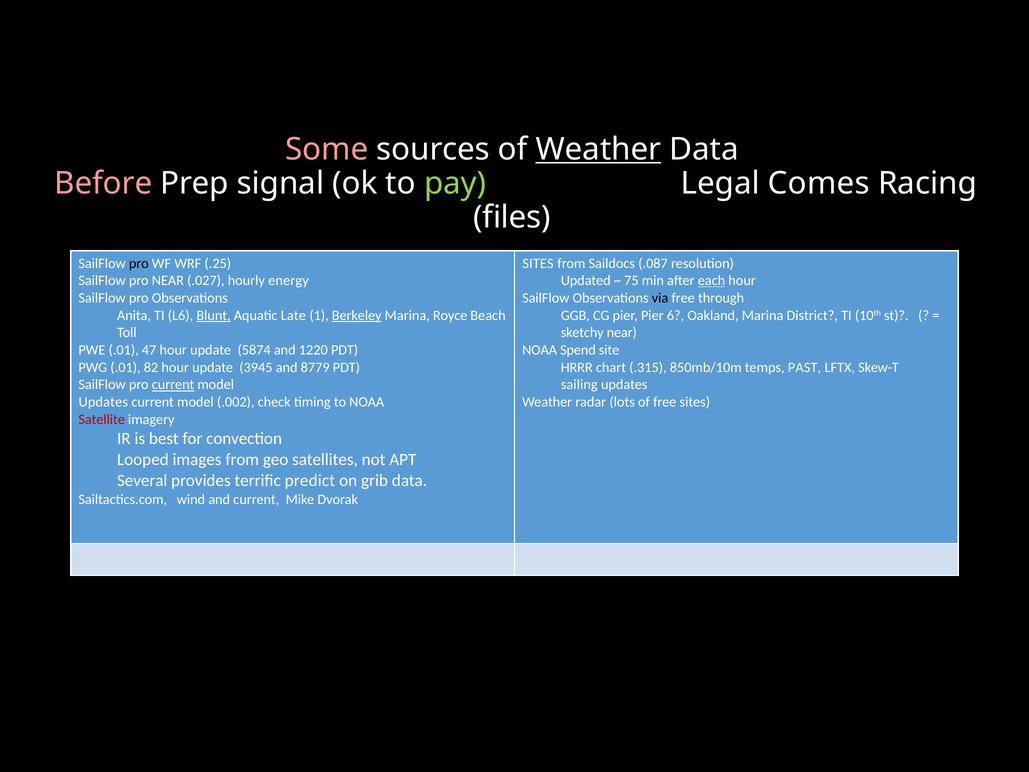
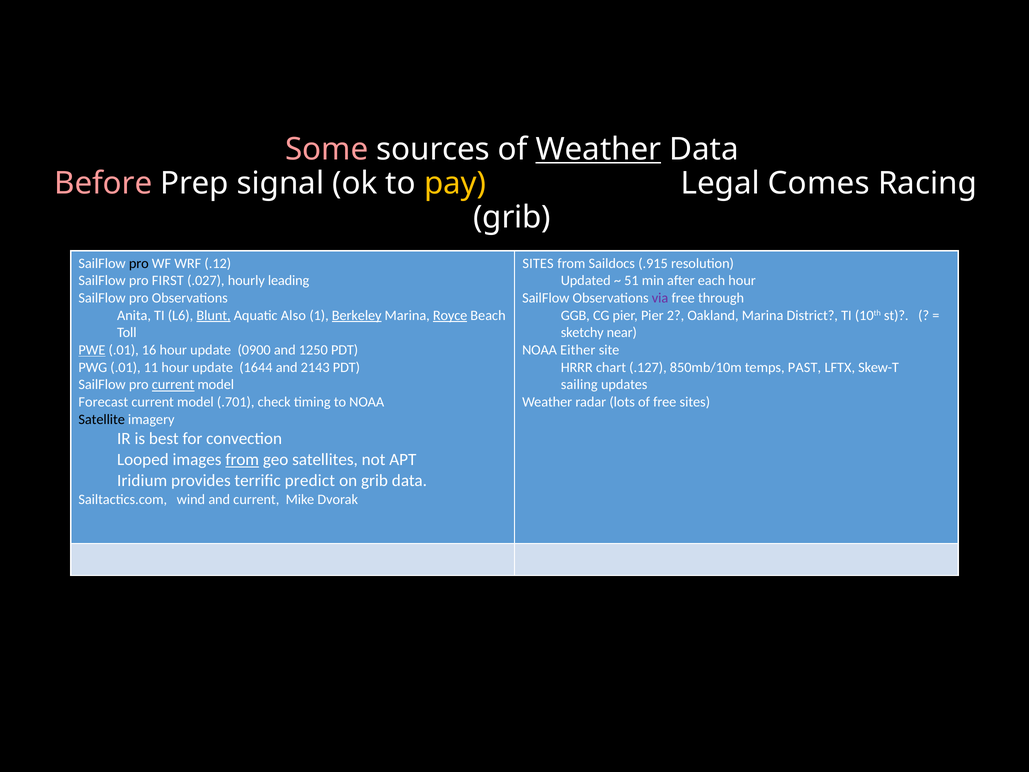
pay colour: light green -> yellow (455, 183)
files: files -> grib (512, 217)
.25: .25 -> .12 (218, 263)
.087: .087 -> .915 (653, 263)
pro NEAR: NEAR -> FIRST (168, 281)
energy: energy -> leading (289, 281)
75: 75 -> 51 (631, 281)
each underline: present -> none (712, 281)
via colour: black -> purple (660, 298)
Late: Late -> Also (293, 315)
Royce underline: none -> present (450, 315)
6: 6 -> 2 (676, 315)
PWE underline: none -> present (92, 350)
47: 47 -> 16 (149, 350)
5874: 5874 -> 0900 (254, 350)
1220: 1220 -> 1250 (313, 350)
Spend: Spend -> Either (578, 350)
82: 82 -> 11 (151, 367)
3945: 3945 -> 1644 (256, 367)
8779: 8779 -> 2143 (315, 367)
.315: .315 -> .127 (648, 367)
Updates: Updates -> Forecast (103, 402)
.002: .002 -> .701 (236, 402)
Satellite colour: red -> black (102, 419)
from underline: none -> present (242, 459)
Several: Several -> Iridium (142, 480)
